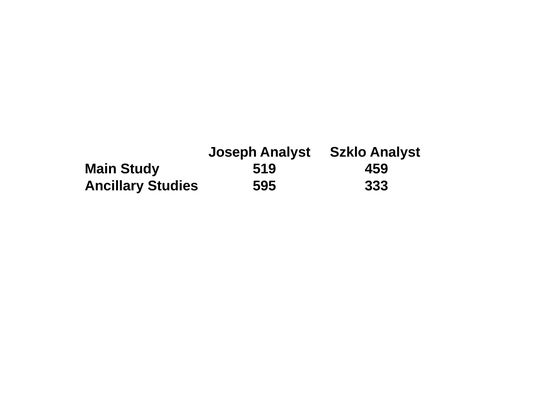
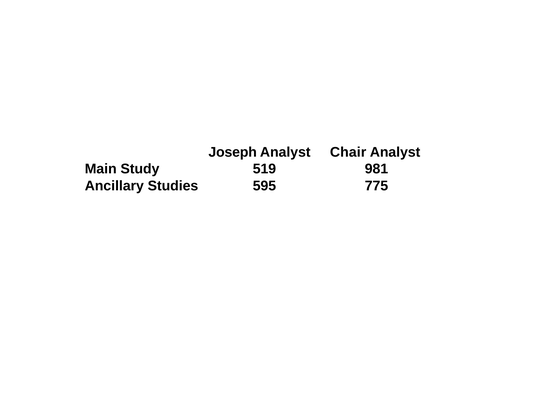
Szklo: Szklo -> Chair (348, 152)
459: 459 -> 981 (376, 169)
333: 333 -> 775 (376, 186)
